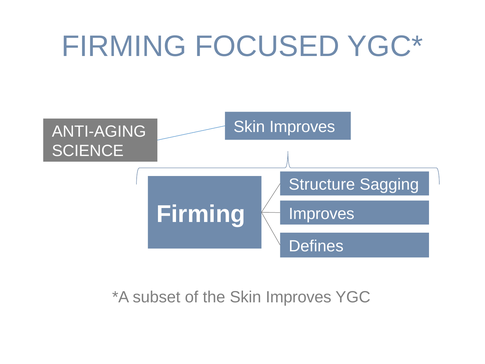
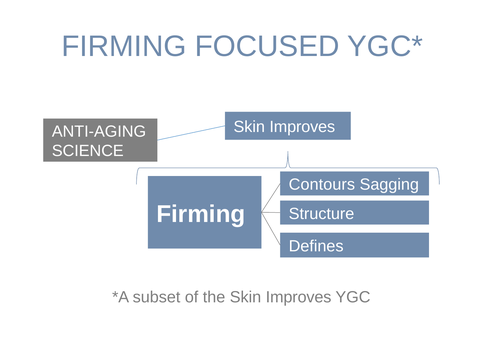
Structure: Structure -> Contours (322, 185)
Improves: Improves -> Structure (322, 214)
